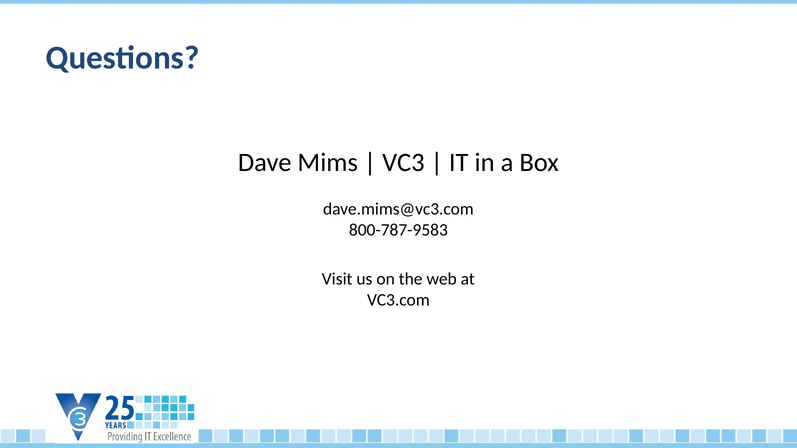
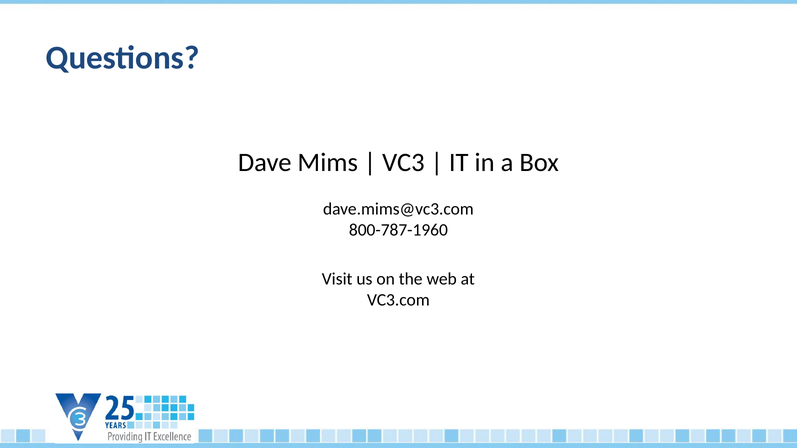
800-787-9583: 800-787-9583 -> 800-787-1960 (398, 230)
